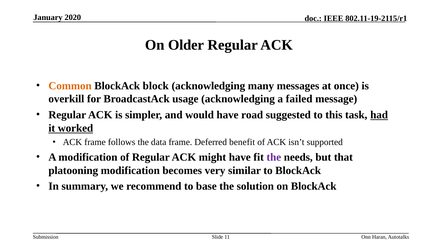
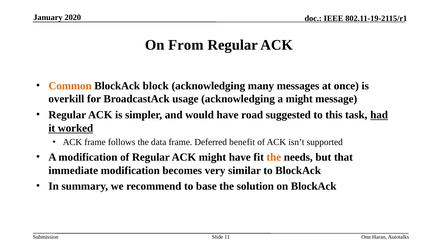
Older: Older -> From (186, 45)
a failed: failed -> might (299, 99)
the colour: purple -> orange (274, 157)
platooning: platooning -> immediate (73, 170)
